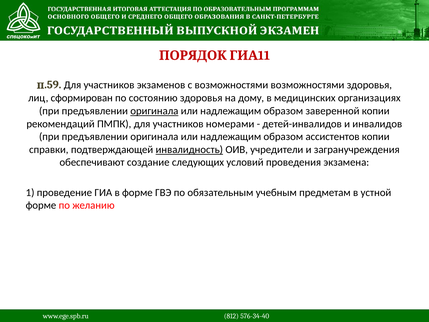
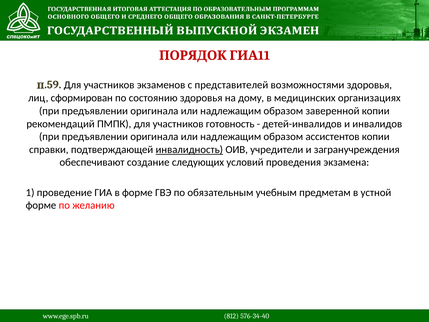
с возможностями: возможностями -> представителей (231, 85)
оригинала underline: present -> none (154, 111)
номерами: номерами -> готовность (230, 124)
